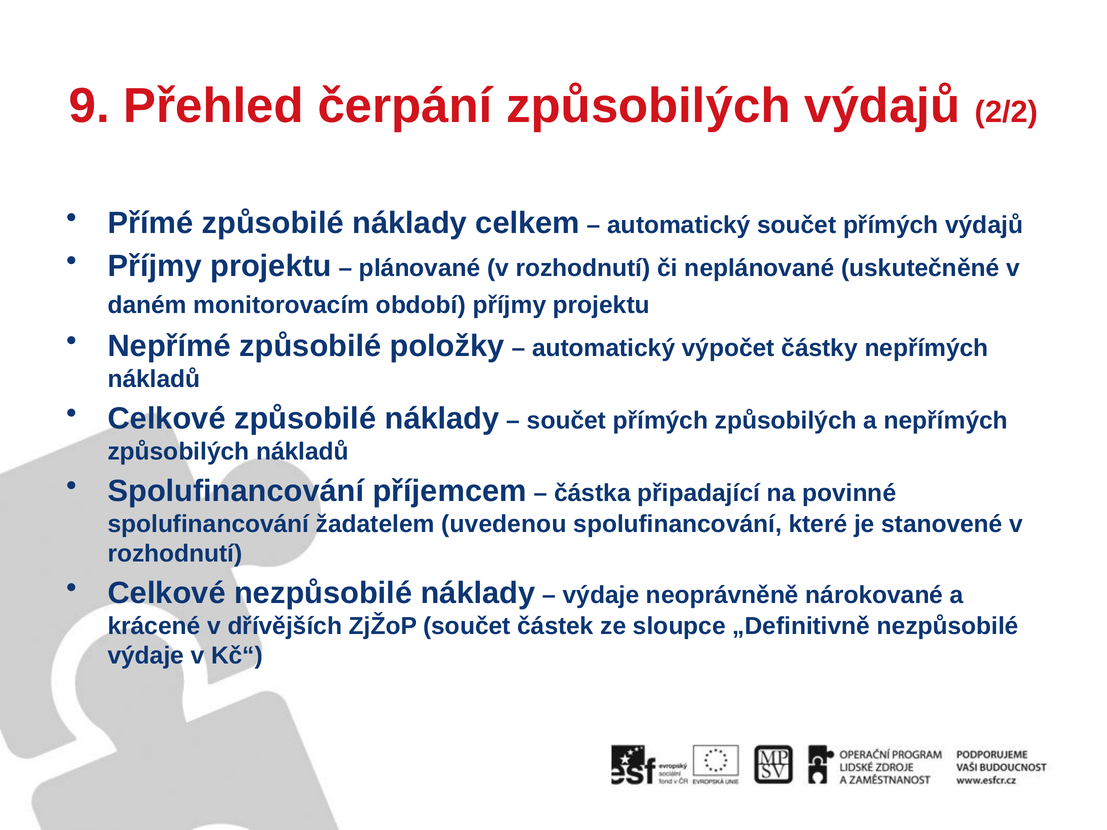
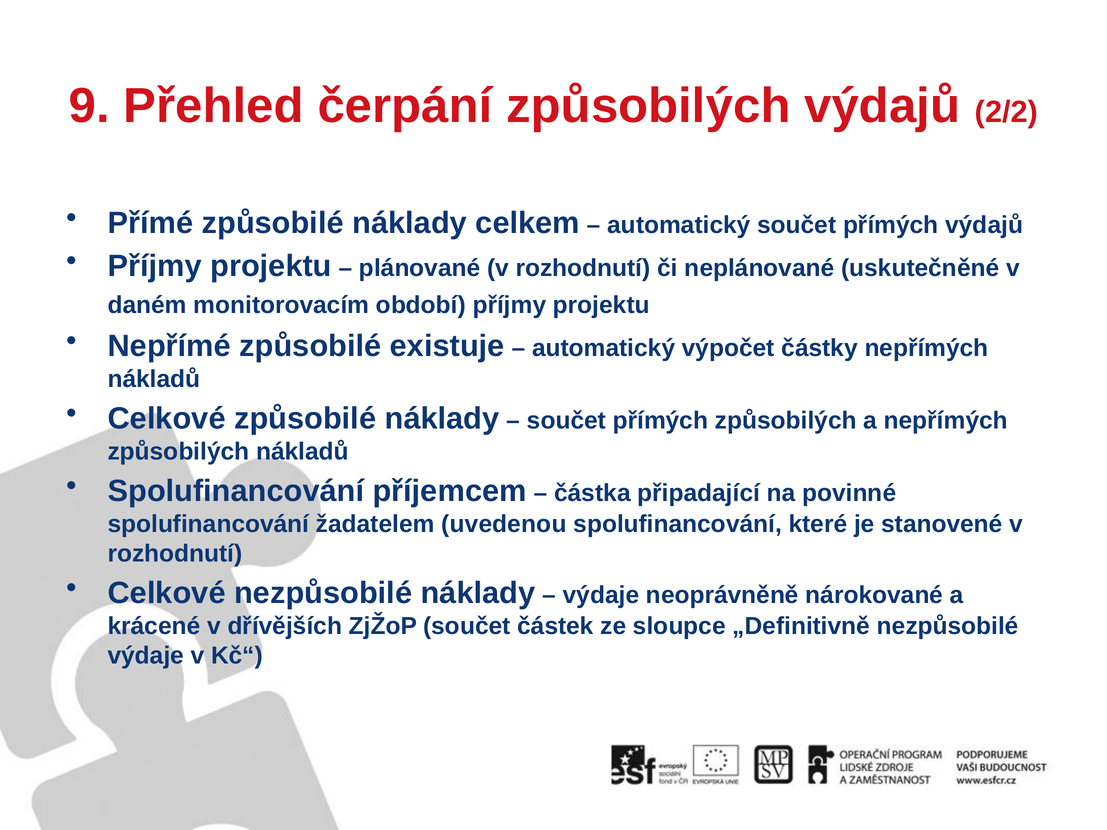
položky: položky -> existuje (447, 346)
